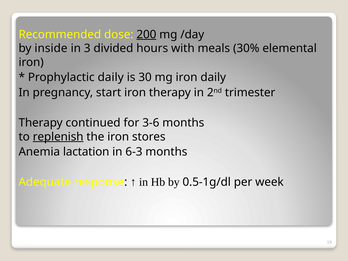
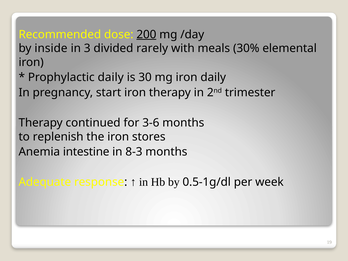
hours: hours -> rarely (152, 48)
replenish underline: present -> none (58, 137)
lactation: lactation -> intestine (86, 152)
6-3: 6-3 -> 8-3 (134, 152)
